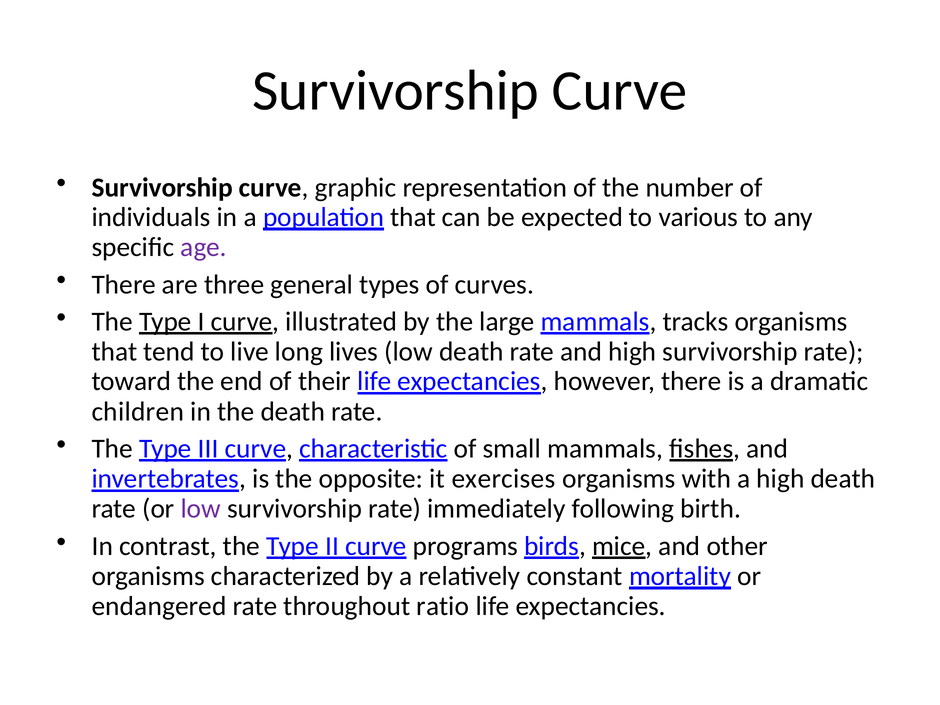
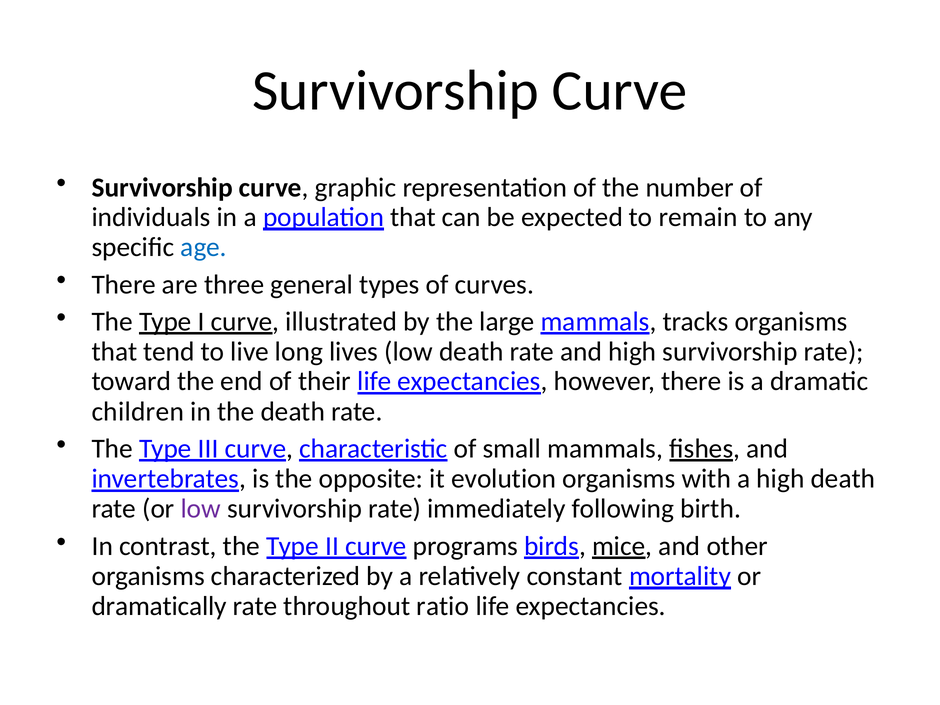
various: various -> remain (698, 217)
age colour: purple -> blue (204, 247)
exercises: exercises -> evolution (504, 479)
endangered: endangered -> dramatically (159, 606)
